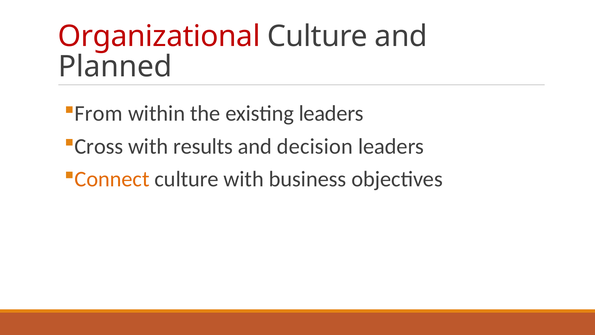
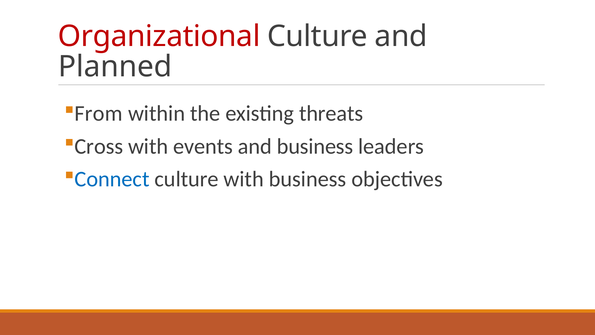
existing leaders: leaders -> threats (331, 113)
results: results -> events (203, 146)
and decision: decision -> business (315, 146)
Connect colour: orange -> blue (112, 179)
